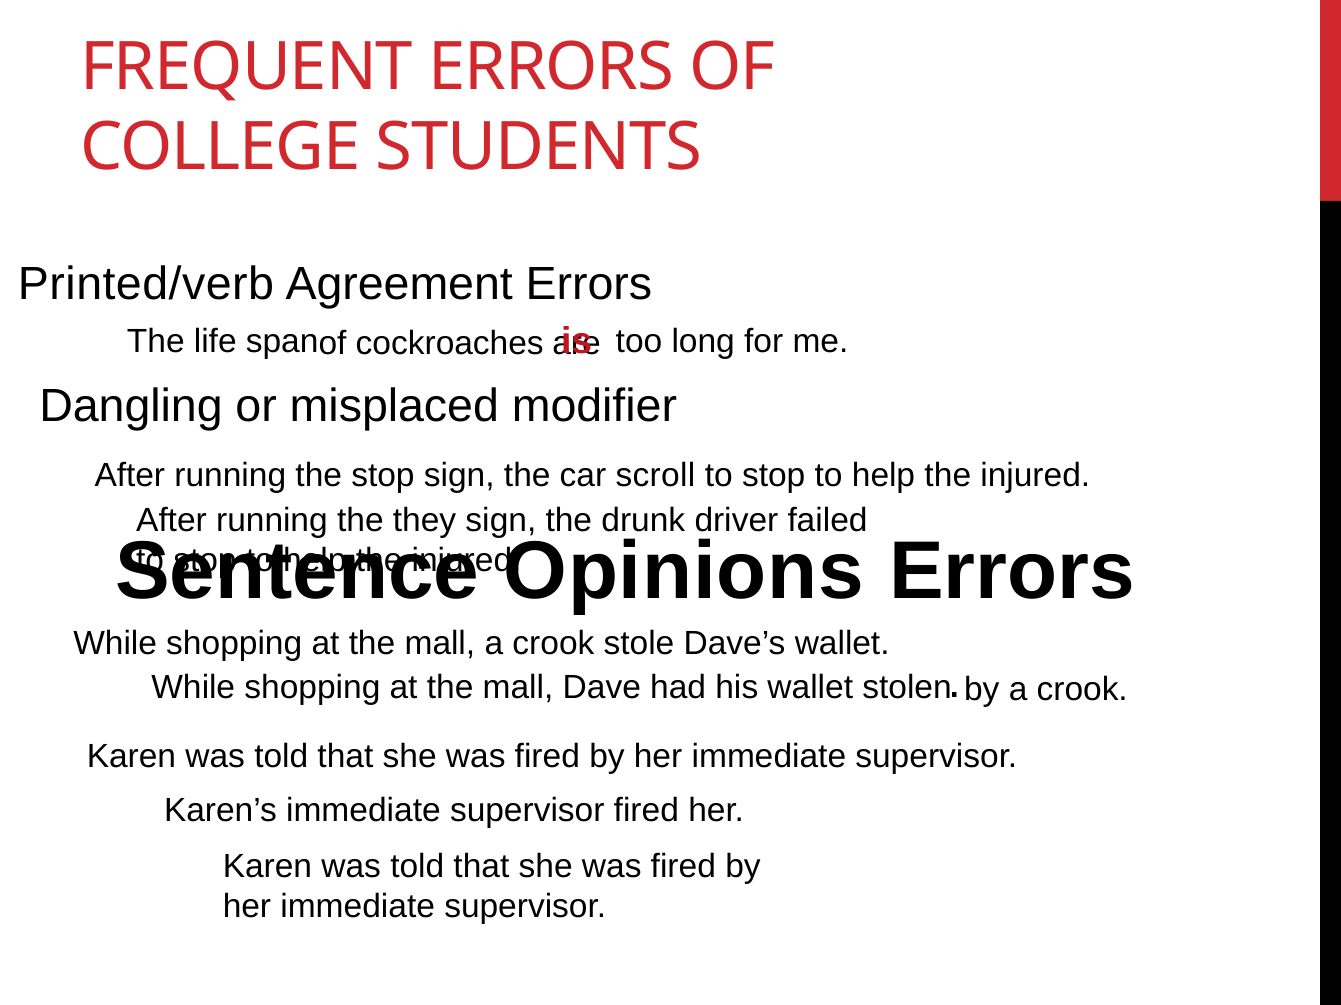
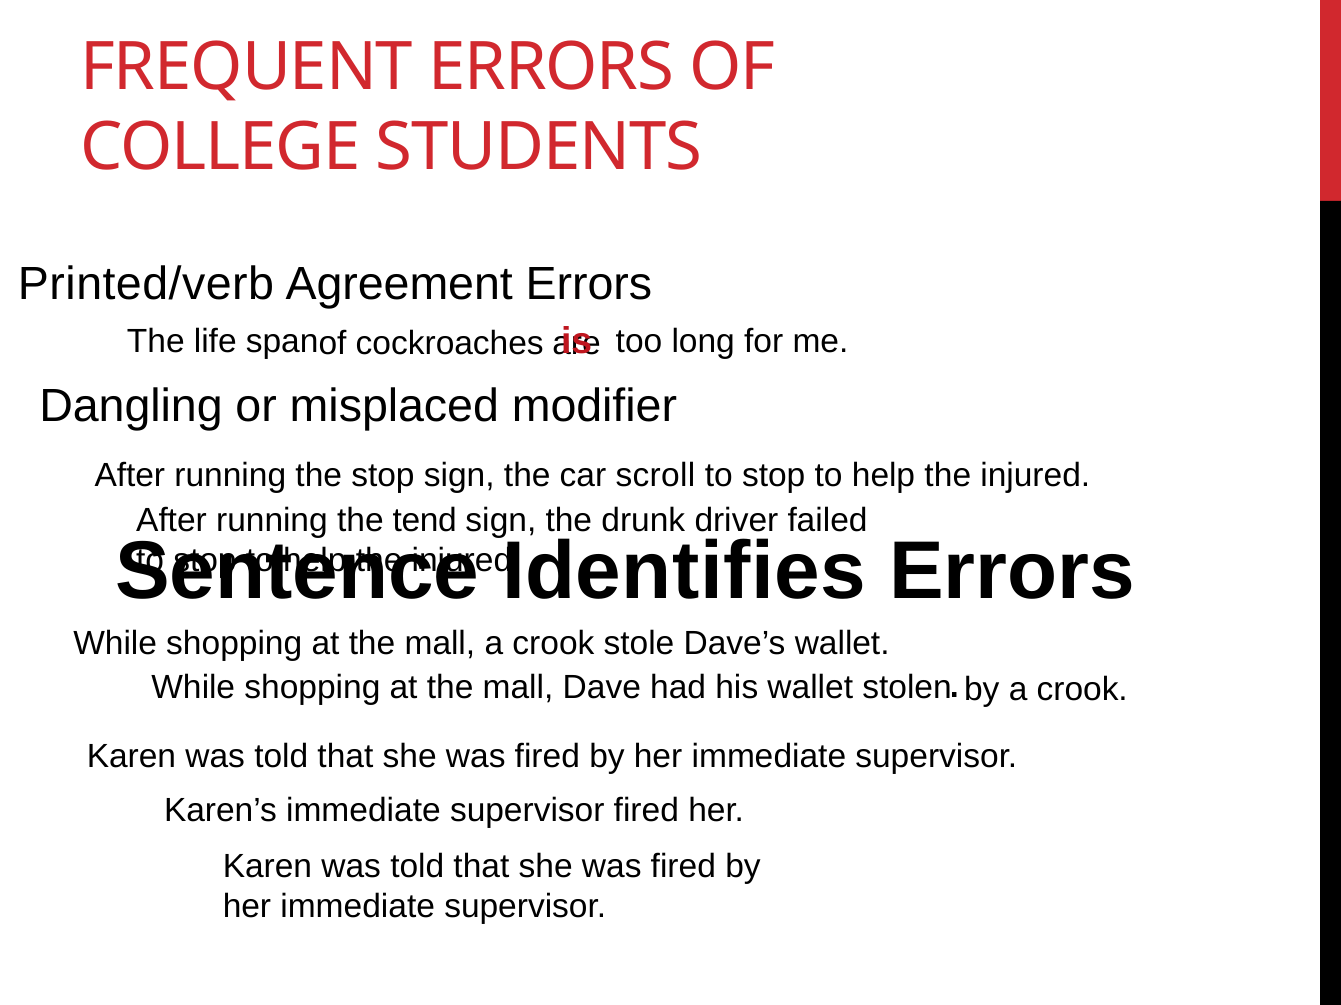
they: they -> tend (425, 521)
Opinions: Opinions -> Identifies (684, 572)
